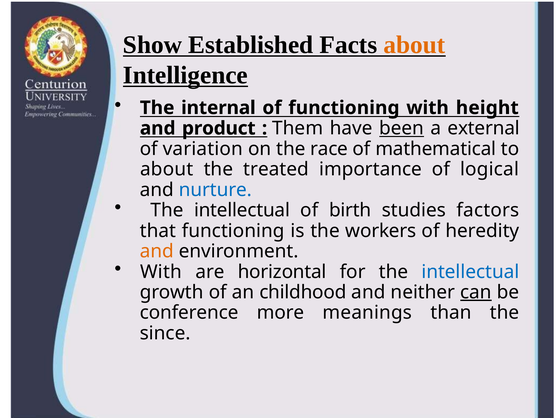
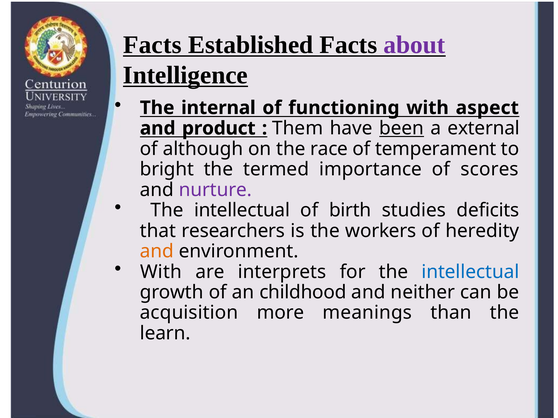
Show: Show -> Facts (152, 45)
about colour: orange -> purple (414, 45)
height: height -> aspect (487, 108)
variation: variation -> although (203, 149)
mathematical: mathematical -> temperament (436, 149)
about: about -> bright (167, 169)
treated: treated -> termed (276, 169)
logical: logical -> scores (490, 169)
nurture colour: blue -> purple (215, 190)
factors: factors -> deficits (488, 211)
that functioning: functioning -> researchers (233, 231)
horizontal: horizontal -> interprets (282, 272)
can underline: present -> none (476, 293)
conference: conference -> acquisition (189, 313)
since: since -> learn (165, 334)
